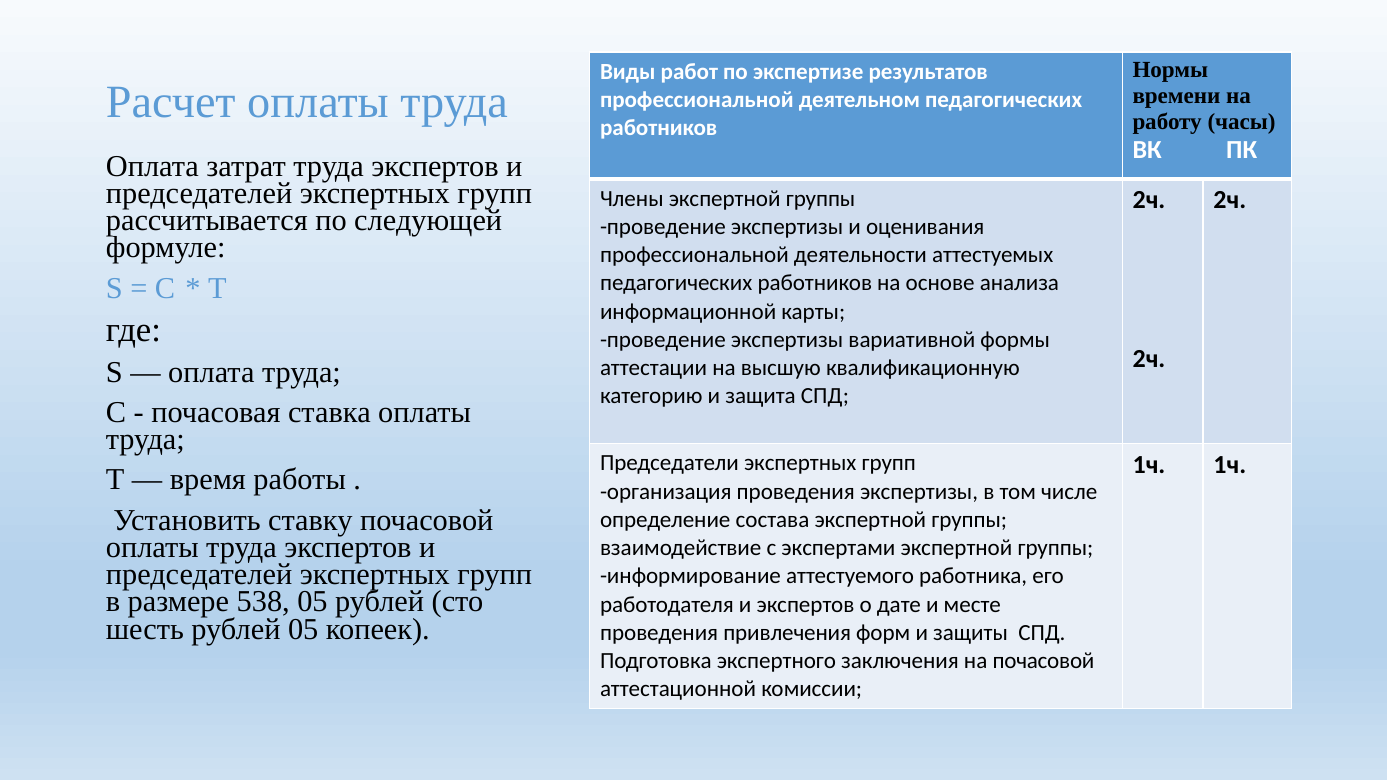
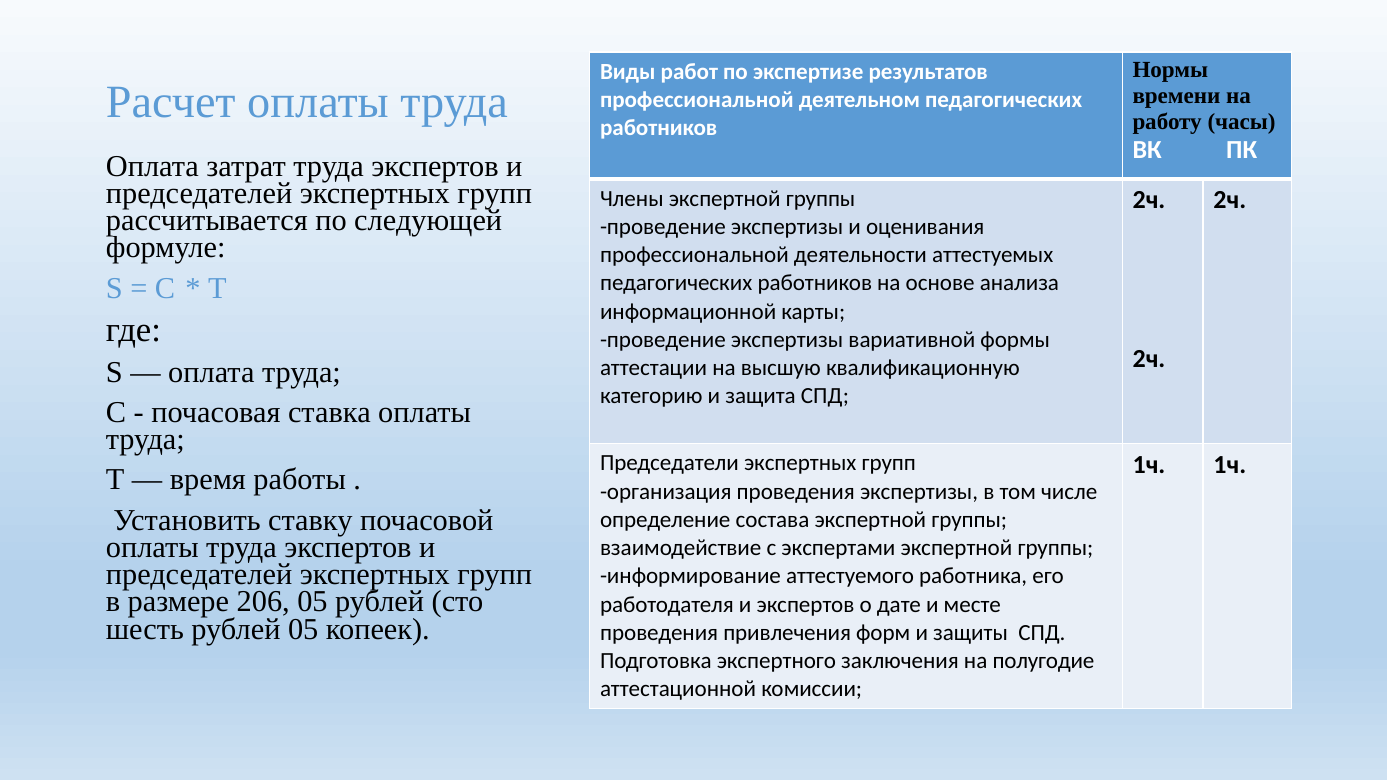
538: 538 -> 206 (263, 602)
на почасовой: почасовой -> полугодие (1043, 661)
